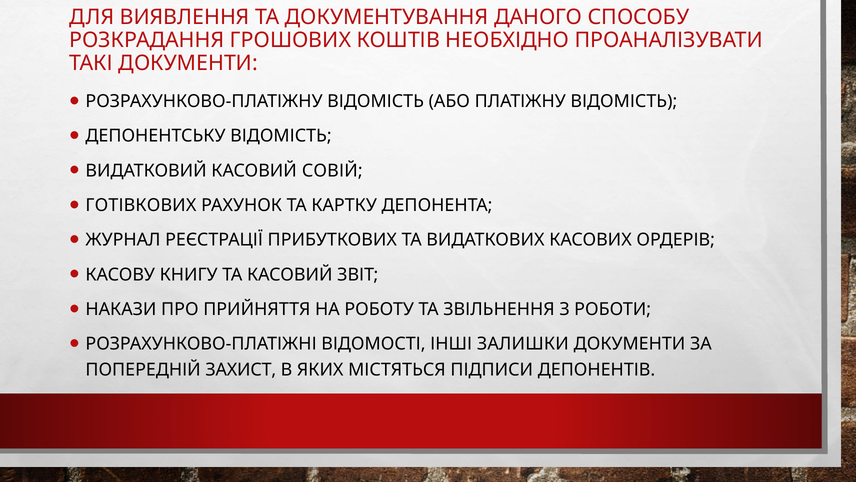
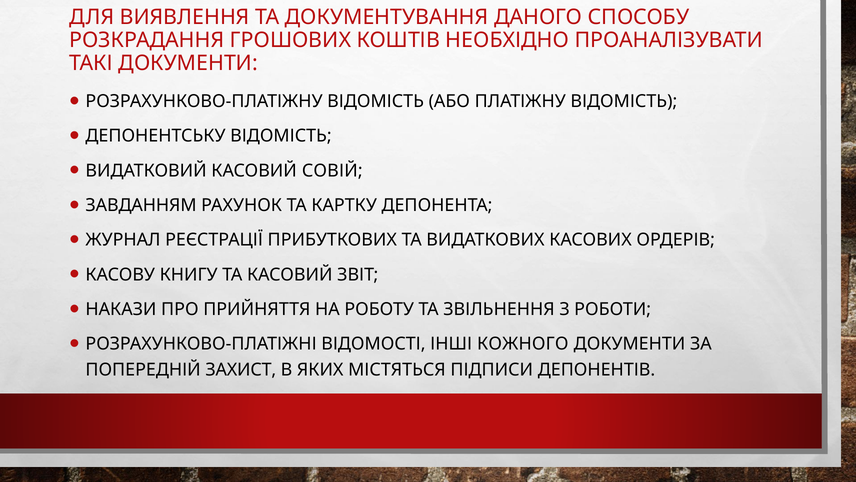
ГОТІВКОВИХ: ГОТІВКОВИХ -> ЗАВДАННЯМ (141, 205)
ЗАЛИШКИ: ЗАЛИШКИ -> КОЖНОГО (523, 344)
